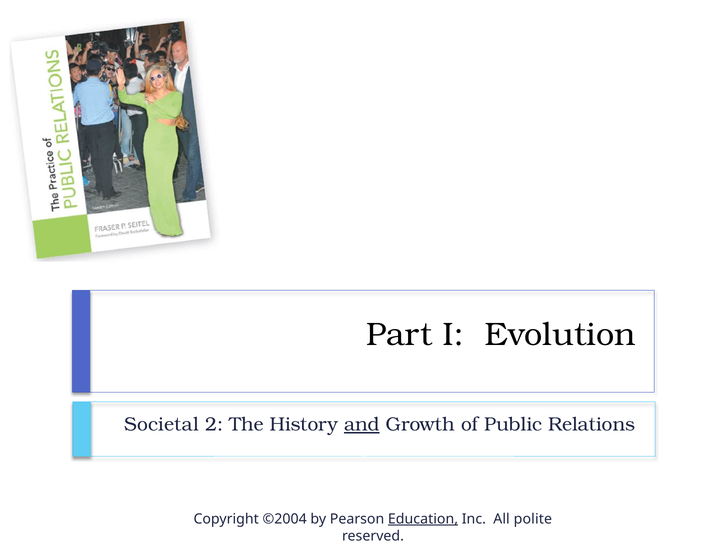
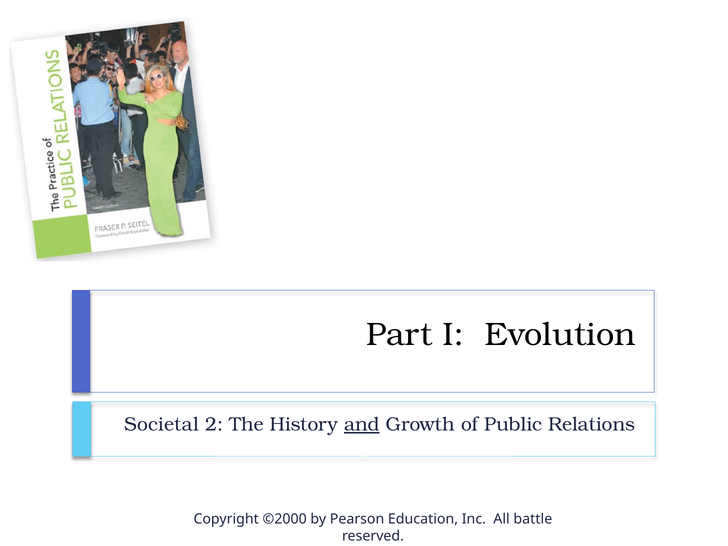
©2004: ©2004 -> ©2000 (285, 519)
Education underline: present -> none (423, 519)
polite: polite -> battle (533, 519)
